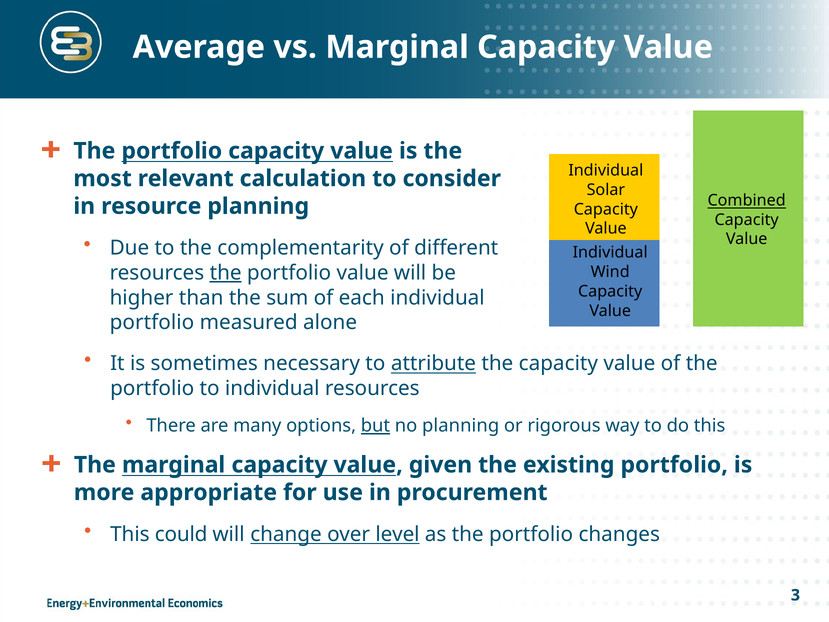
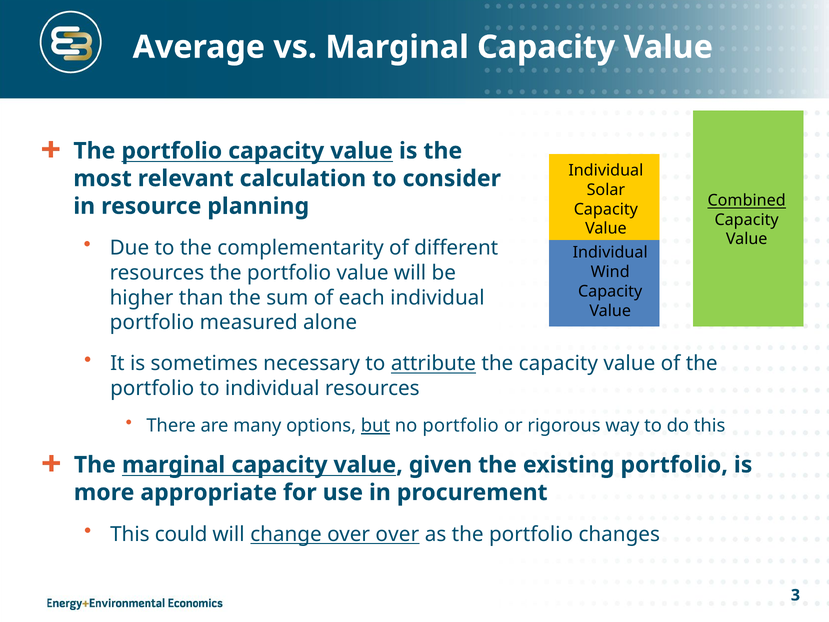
the underline: present -> none (226, 273)
no planning: planning -> portfolio (461, 426)
over level: level -> over (397, 534)
